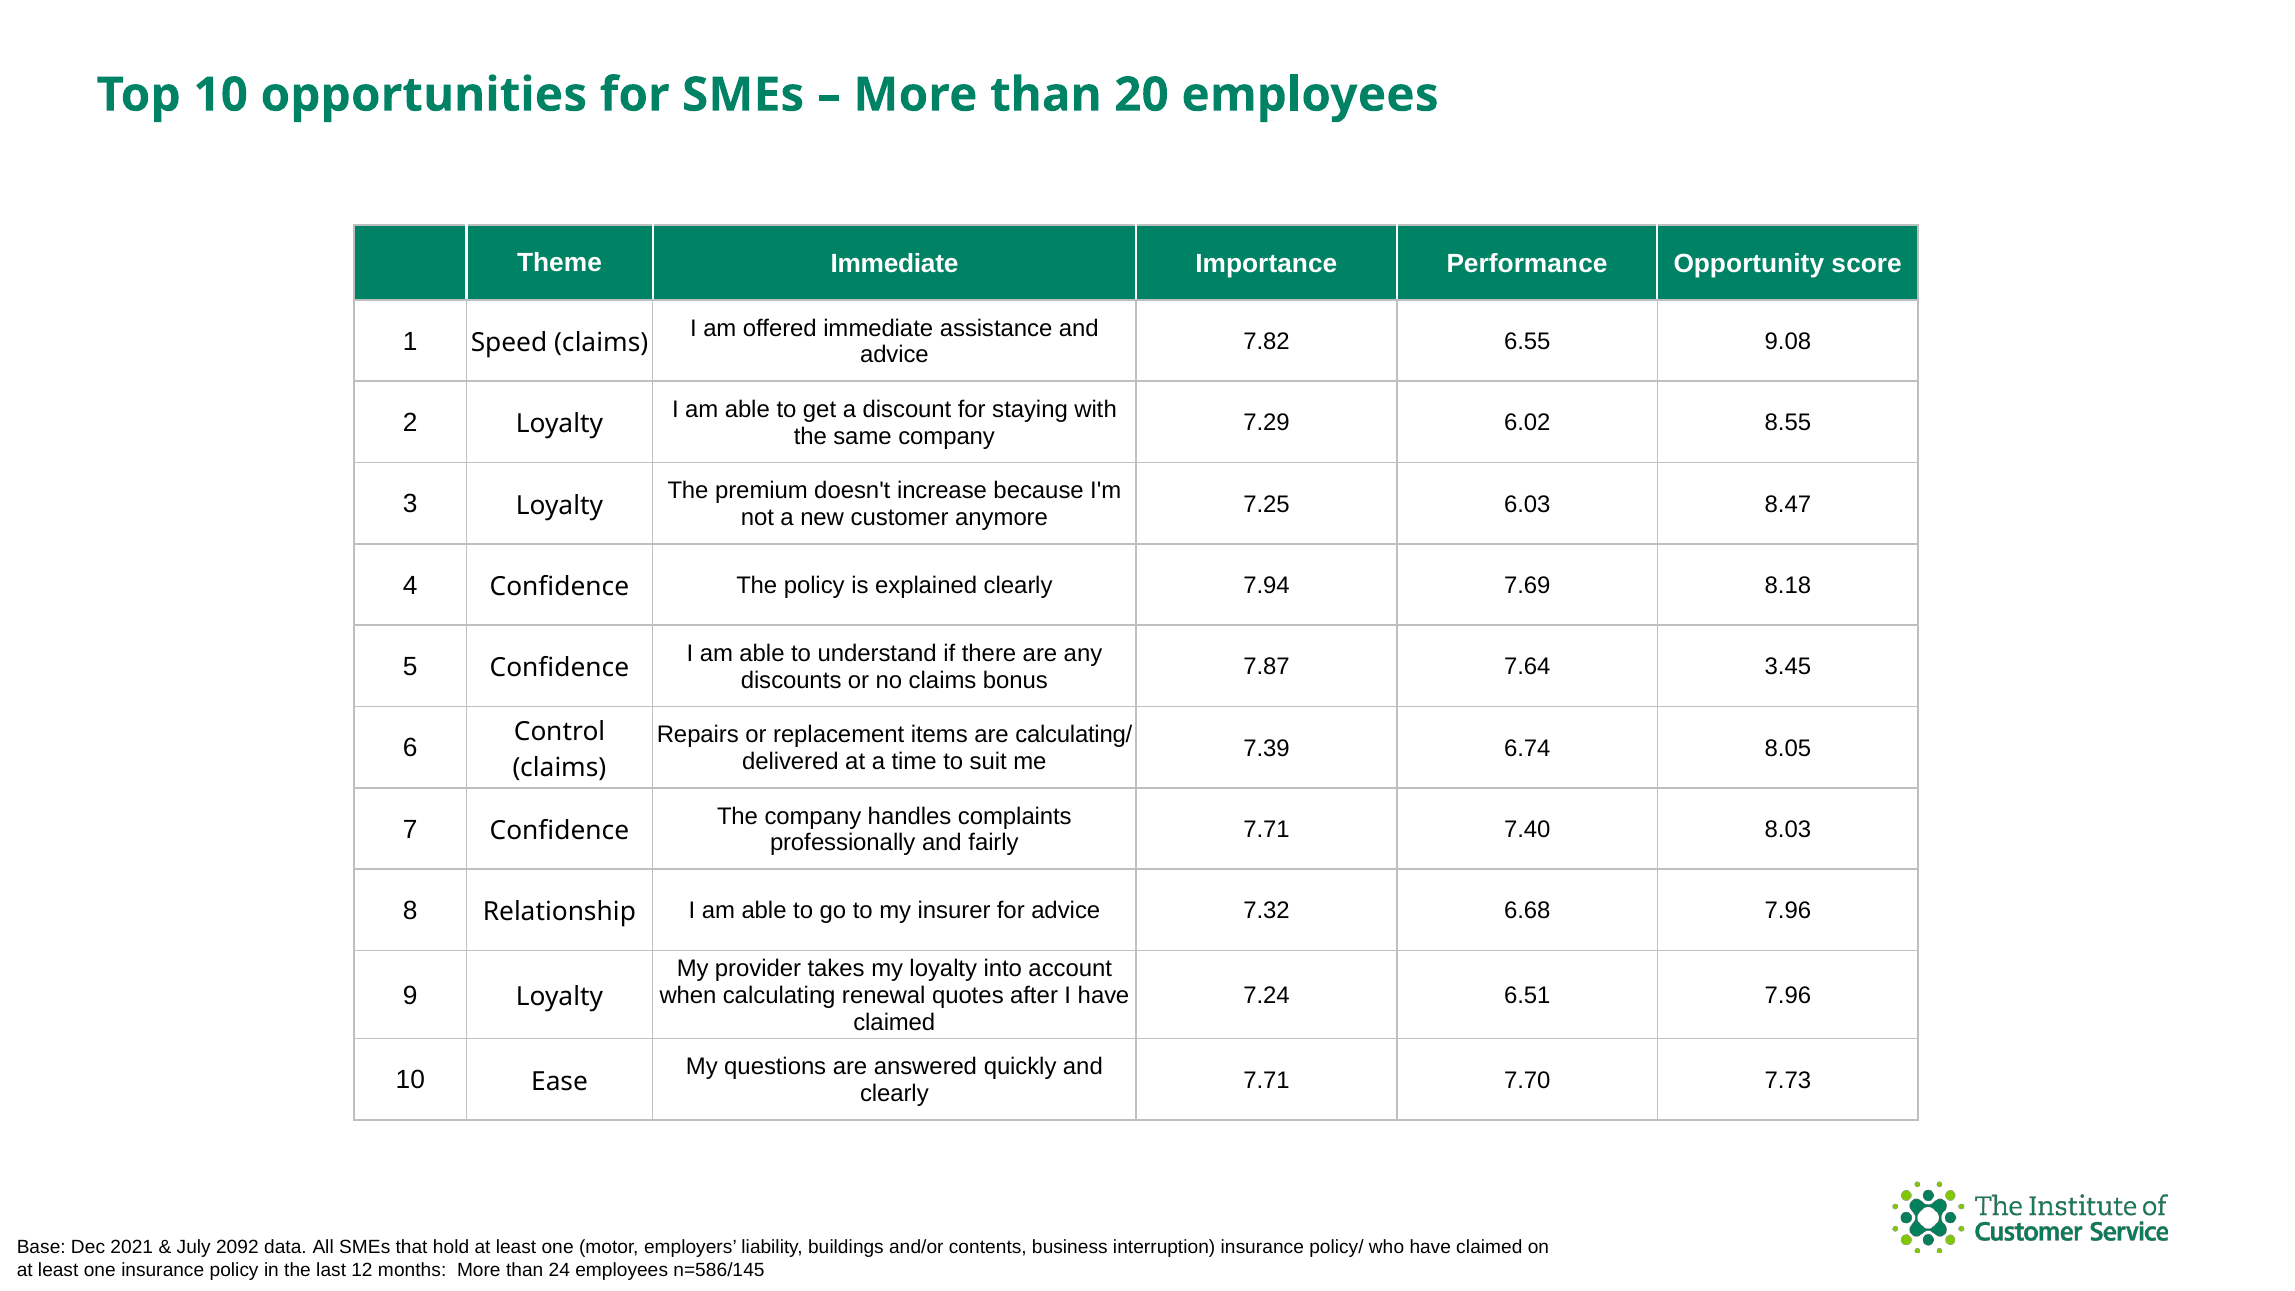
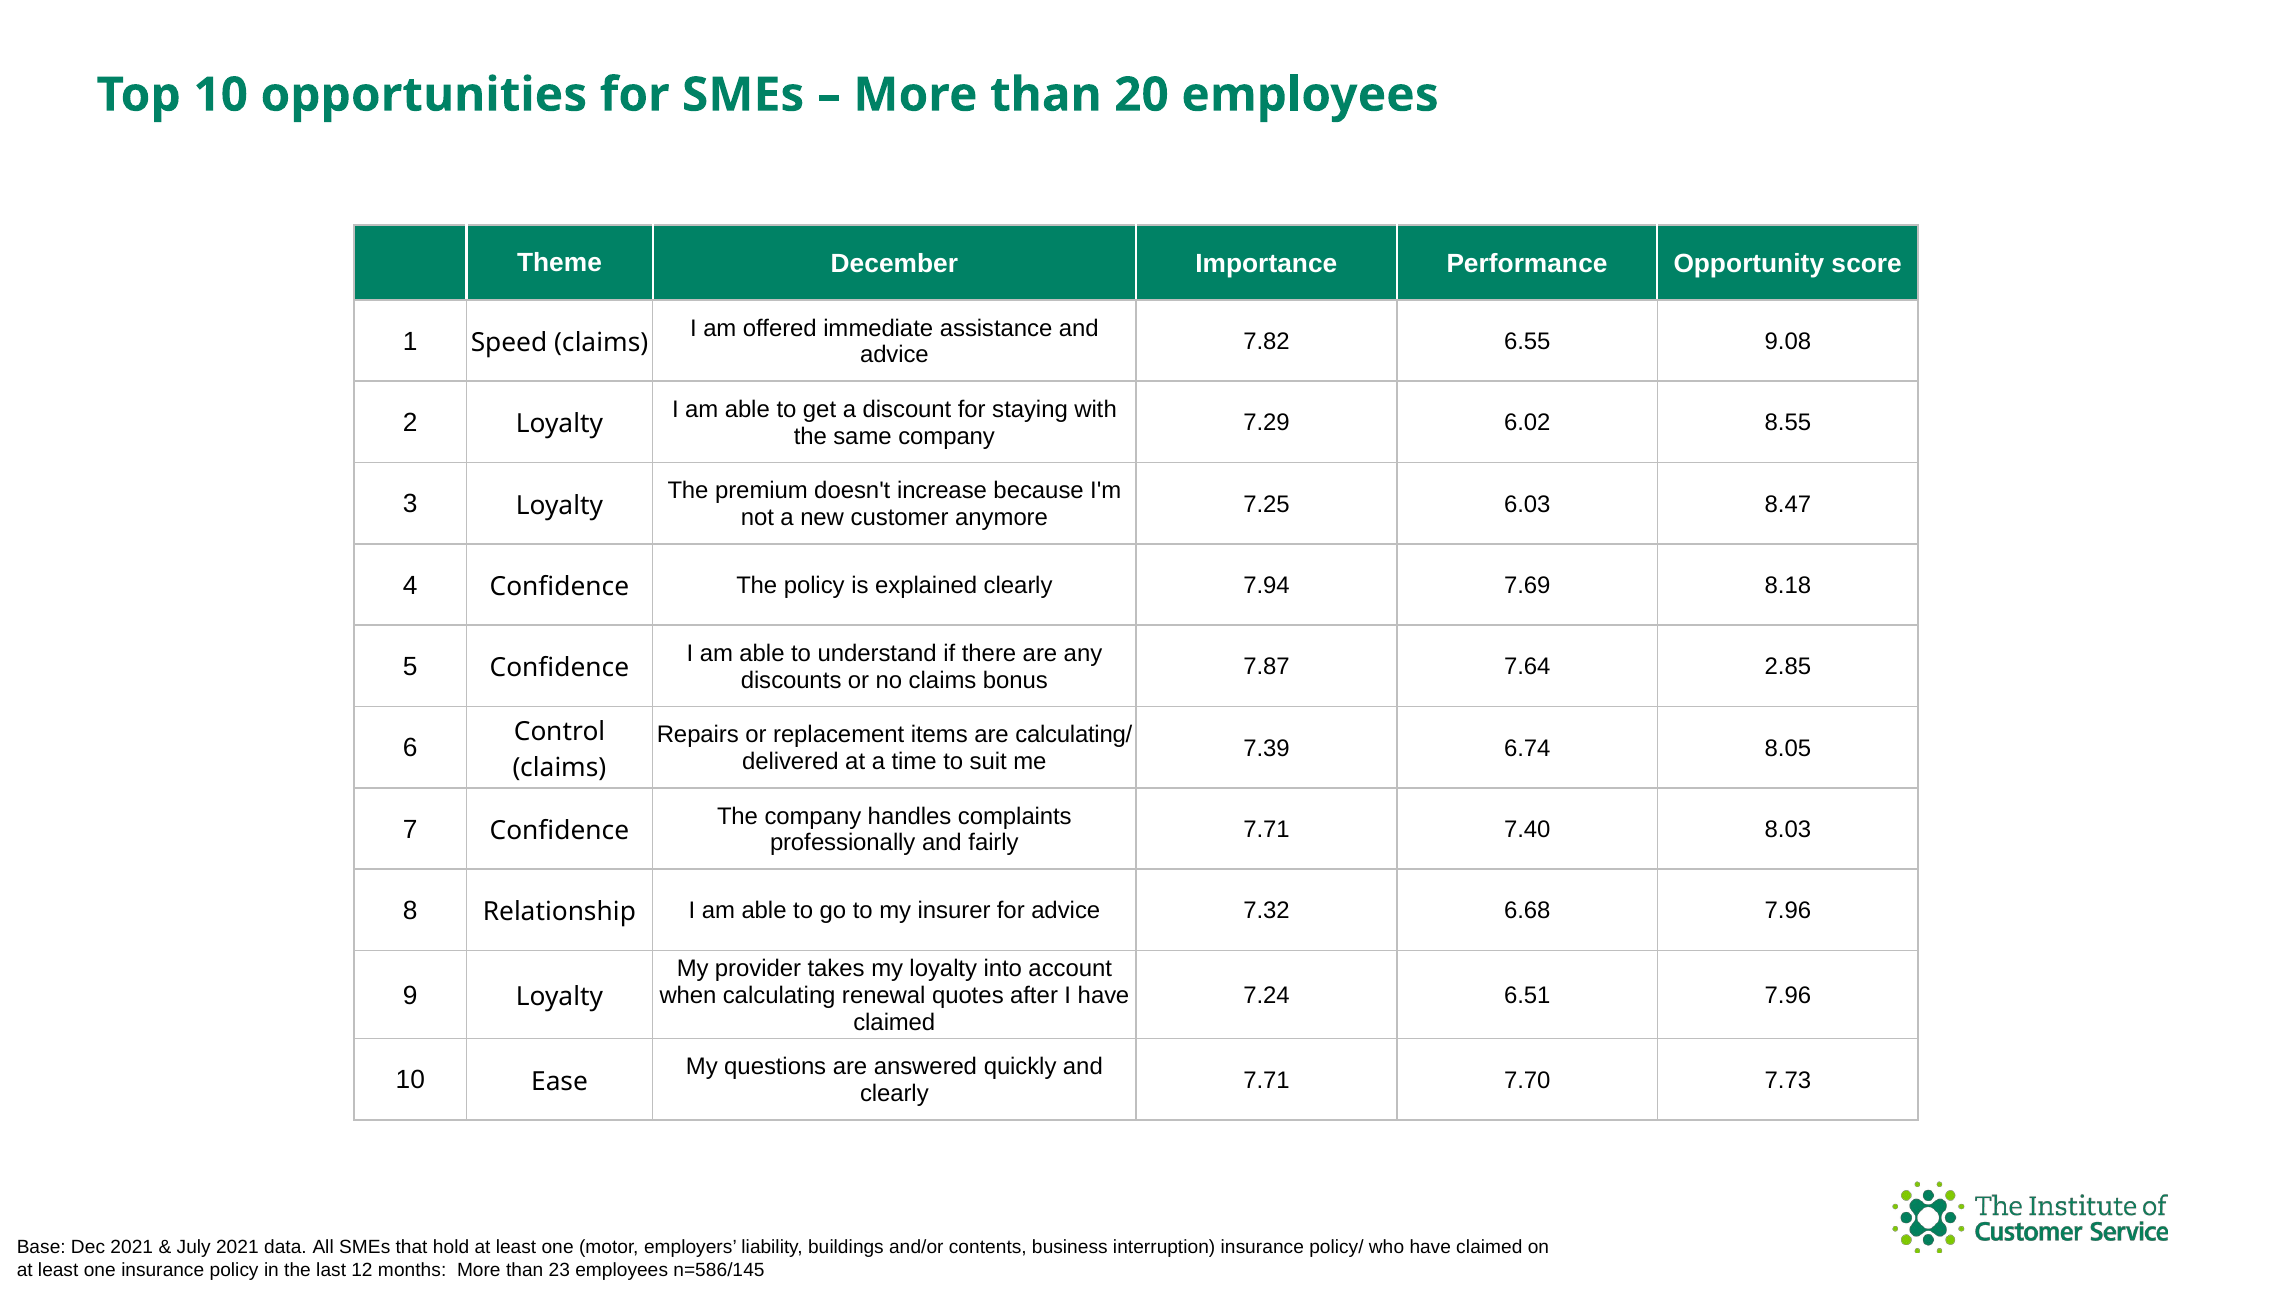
Theme Immediate: Immediate -> December (894, 264)
3.45: 3.45 -> 2.85 (1788, 667)
July 2092: 2092 -> 2021 (237, 1247)
24: 24 -> 23 (559, 1270)
